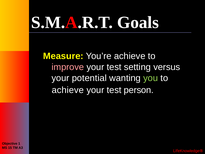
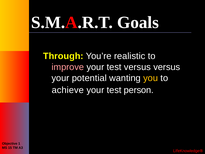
Measure: Measure -> Through (63, 56)
You’re achieve: achieve -> realistic (130, 56)
test setting: setting -> versus (137, 67)
you colour: light green -> yellow (151, 78)
